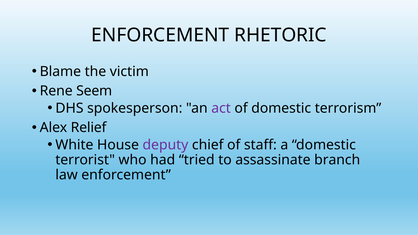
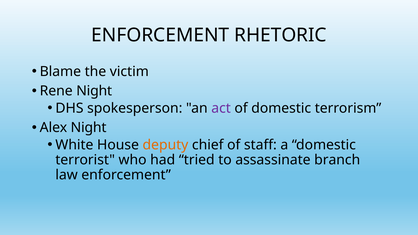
Rene Seem: Seem -> Night (94, 91)
Alex Relief: Relief -> Night (89, 128)
deputy colour: purple -> orange (165, 145)
